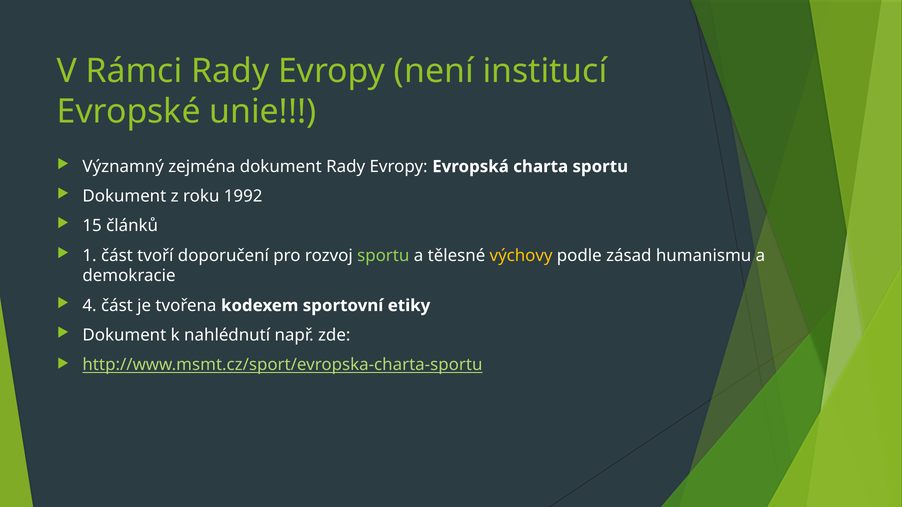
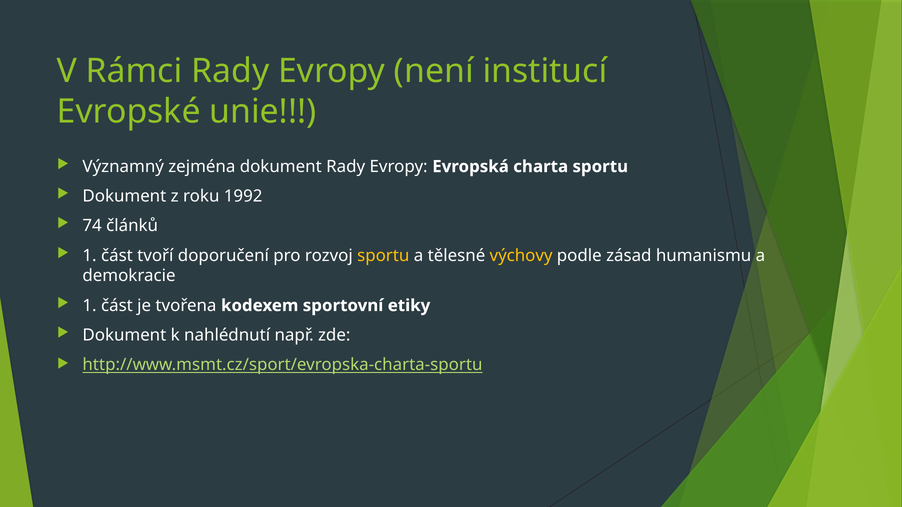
15: 15 -> 74 (92, 226)
sportu colour: light green -> yellow (383, 256)
4: 4 -> 1 (90, 306)
